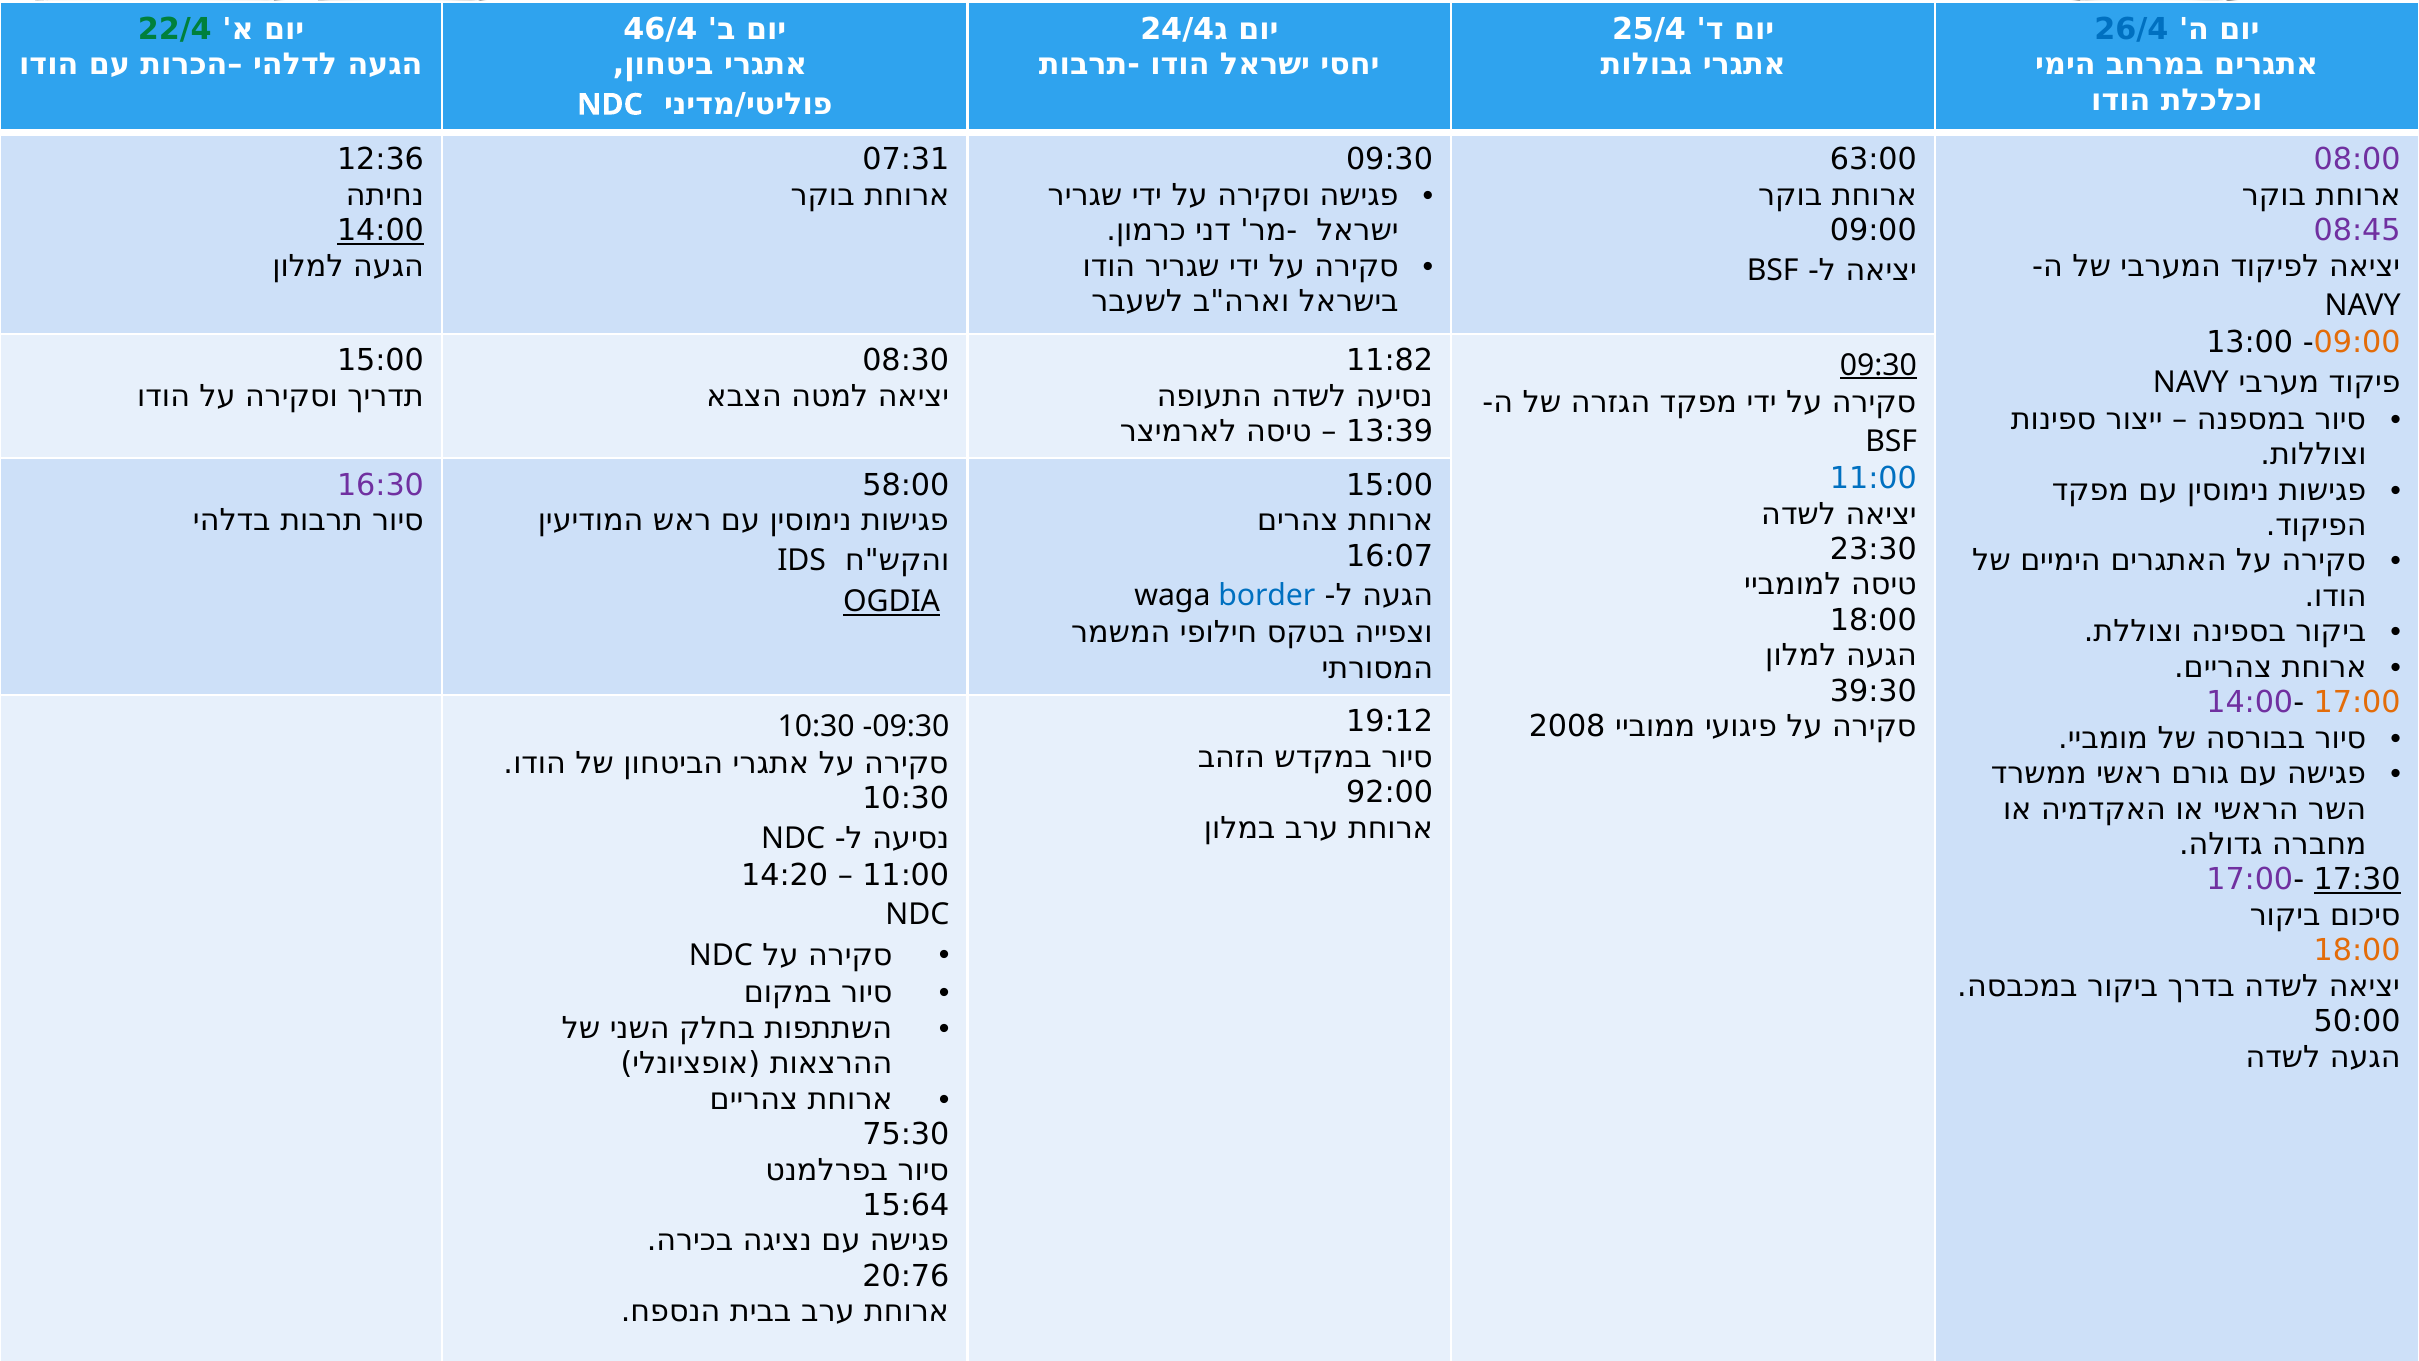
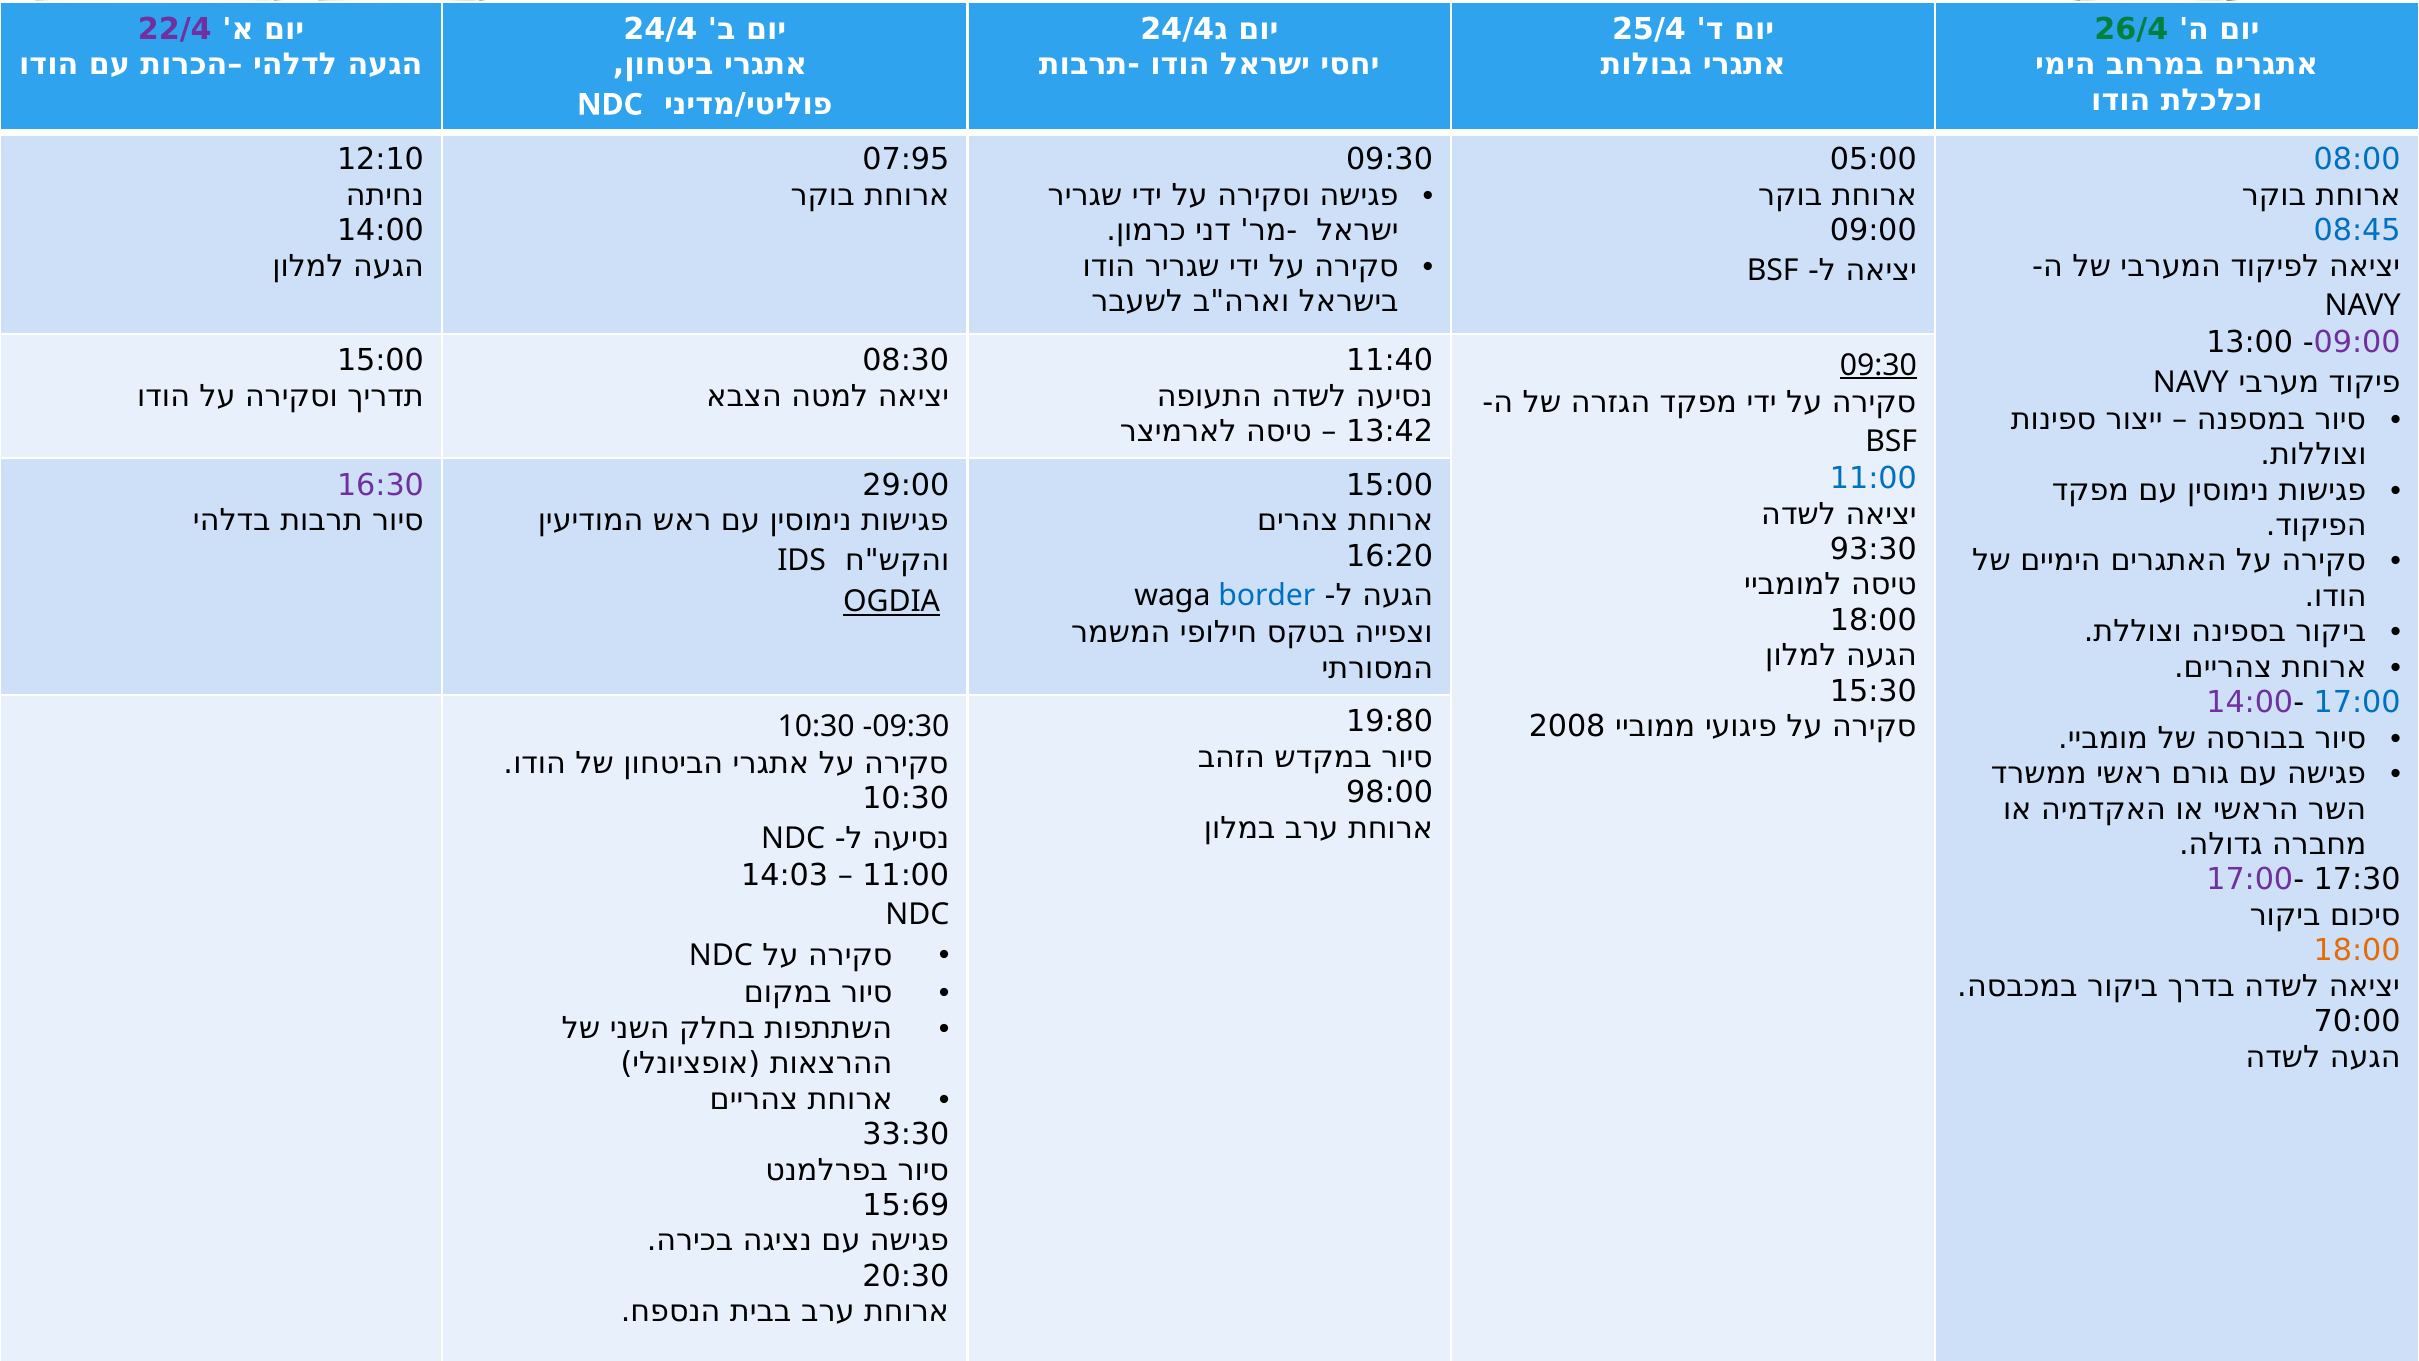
22/4 colour: green -> purple (175, 30)
46/4: 46/4 -> 24/4 (660, 30)
26/4 colour: blue -> green (2131, 30)
12:36: 12:36 -> 12:10 (380, 160)
07:31: 07:31 -> 07:95 (906, 160)
63:00: 63:00 -> 05:00 (1873, 160)
08:00 colour: purple -> blue (2357, 160)
14:00 underline: present -> none (380, 231)
08:45 colour: purple -> blue (2357, 231)
09:00 colour: orange -> purple (2357, 343)
11:82: 11:82 -> 11:40 (1390, 361)
13:39: 13:39 -> 13:42 (1390, 432)
58:00: 58:00 -> 29:00 (906, 485)
23:30: 23:30 -> 93:30 (1873, 549)
16:07: 16:07 -> 16:20 (1390, 556)
39:30: 39:30 -> 15:30 (1873, 691)
17:00 colour: orange -> blue (2357, 703)
19:12: 19:12 -> 19:80 (1390, 722)
92:00: 92:00 -> 98:00 (1390, 793)
14:20: 14:20 -> 14:03 (785, 875)
17:30 underline: present -> none (2357, 880)
50:00: 50:00 -> 70:00 (2357, 1021)
75:30: 75:30 -> 33:30 (906, 1134)
15:64: 15:64 -> 15:69 (906, 1205)
20:76: 20:76 -> 20:30 (906, 1276)
